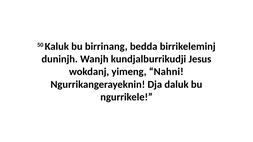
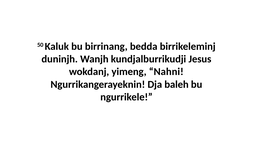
daluk: daluk -> baleh (177, 85)
